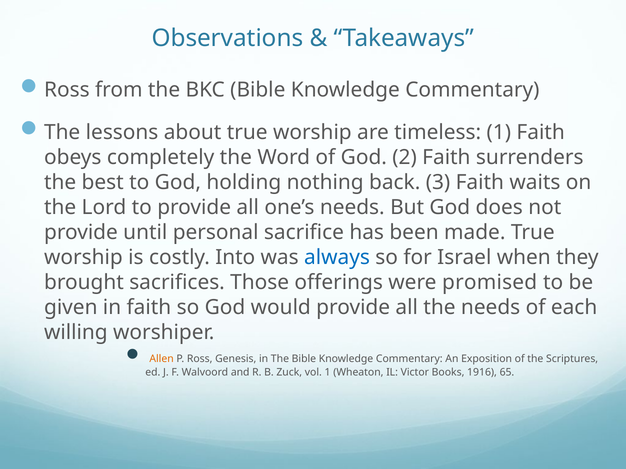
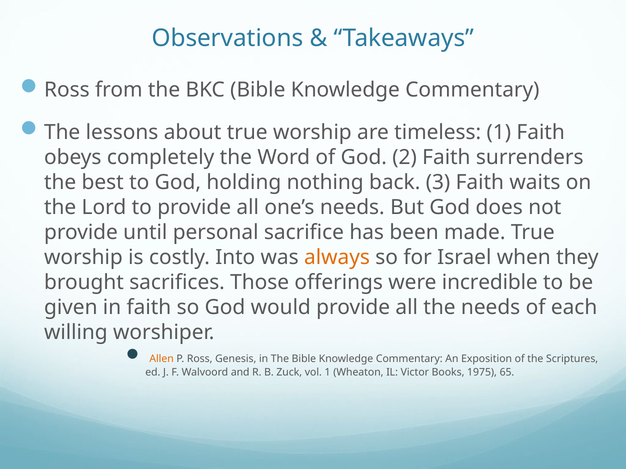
always colour: blue -> orange (337, 258)
promised: promised -> incredible (490, 283)
1916: 1916 -> 1975 (482, 373)
